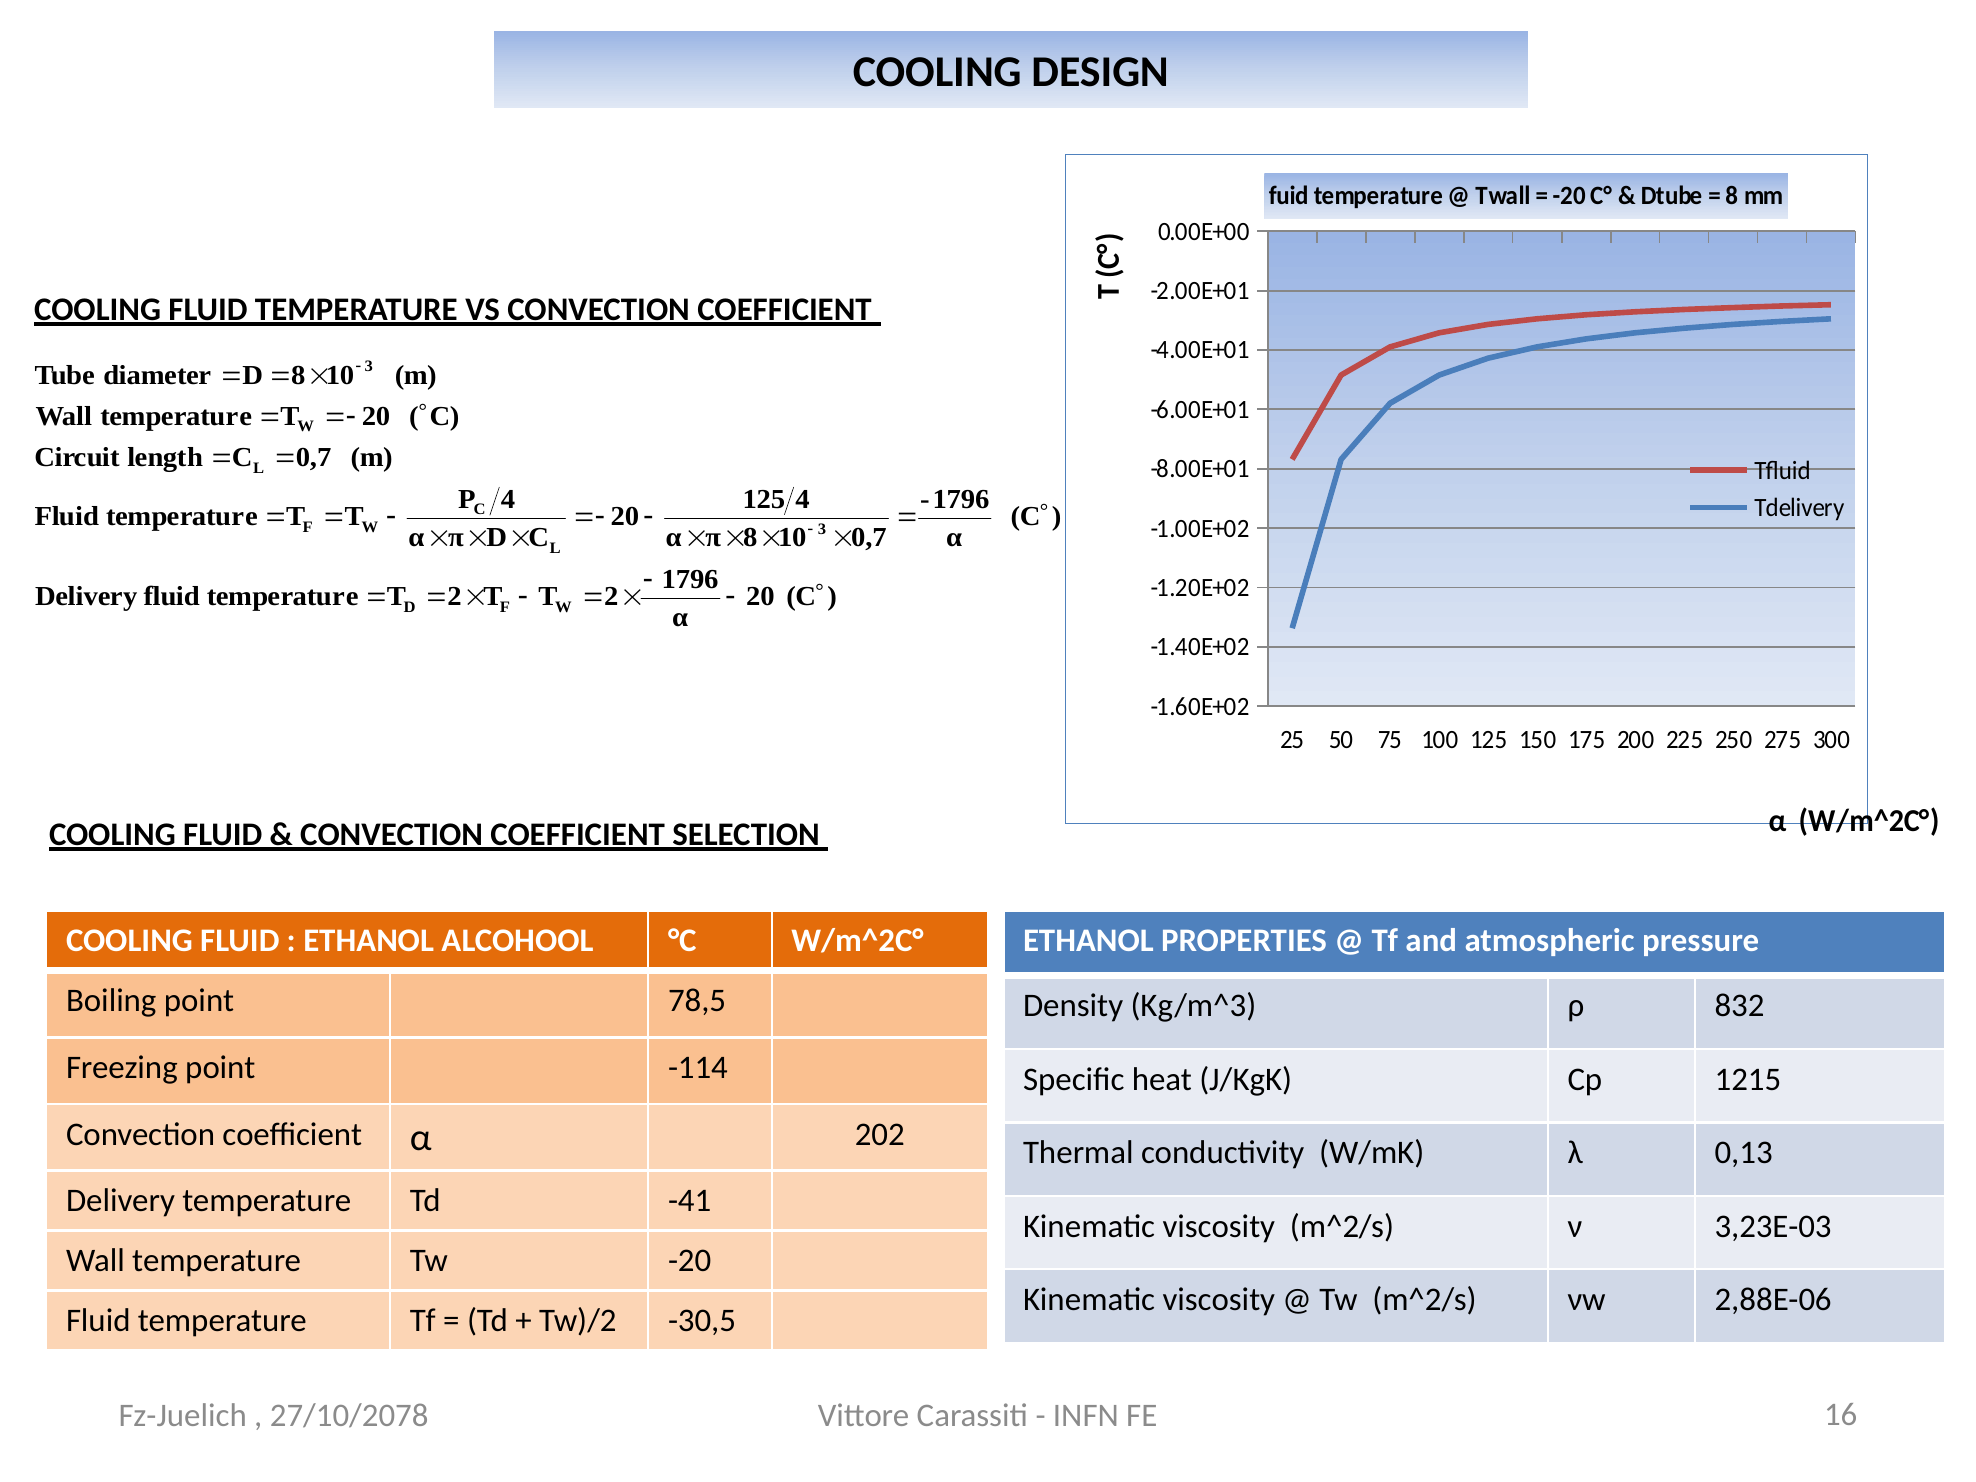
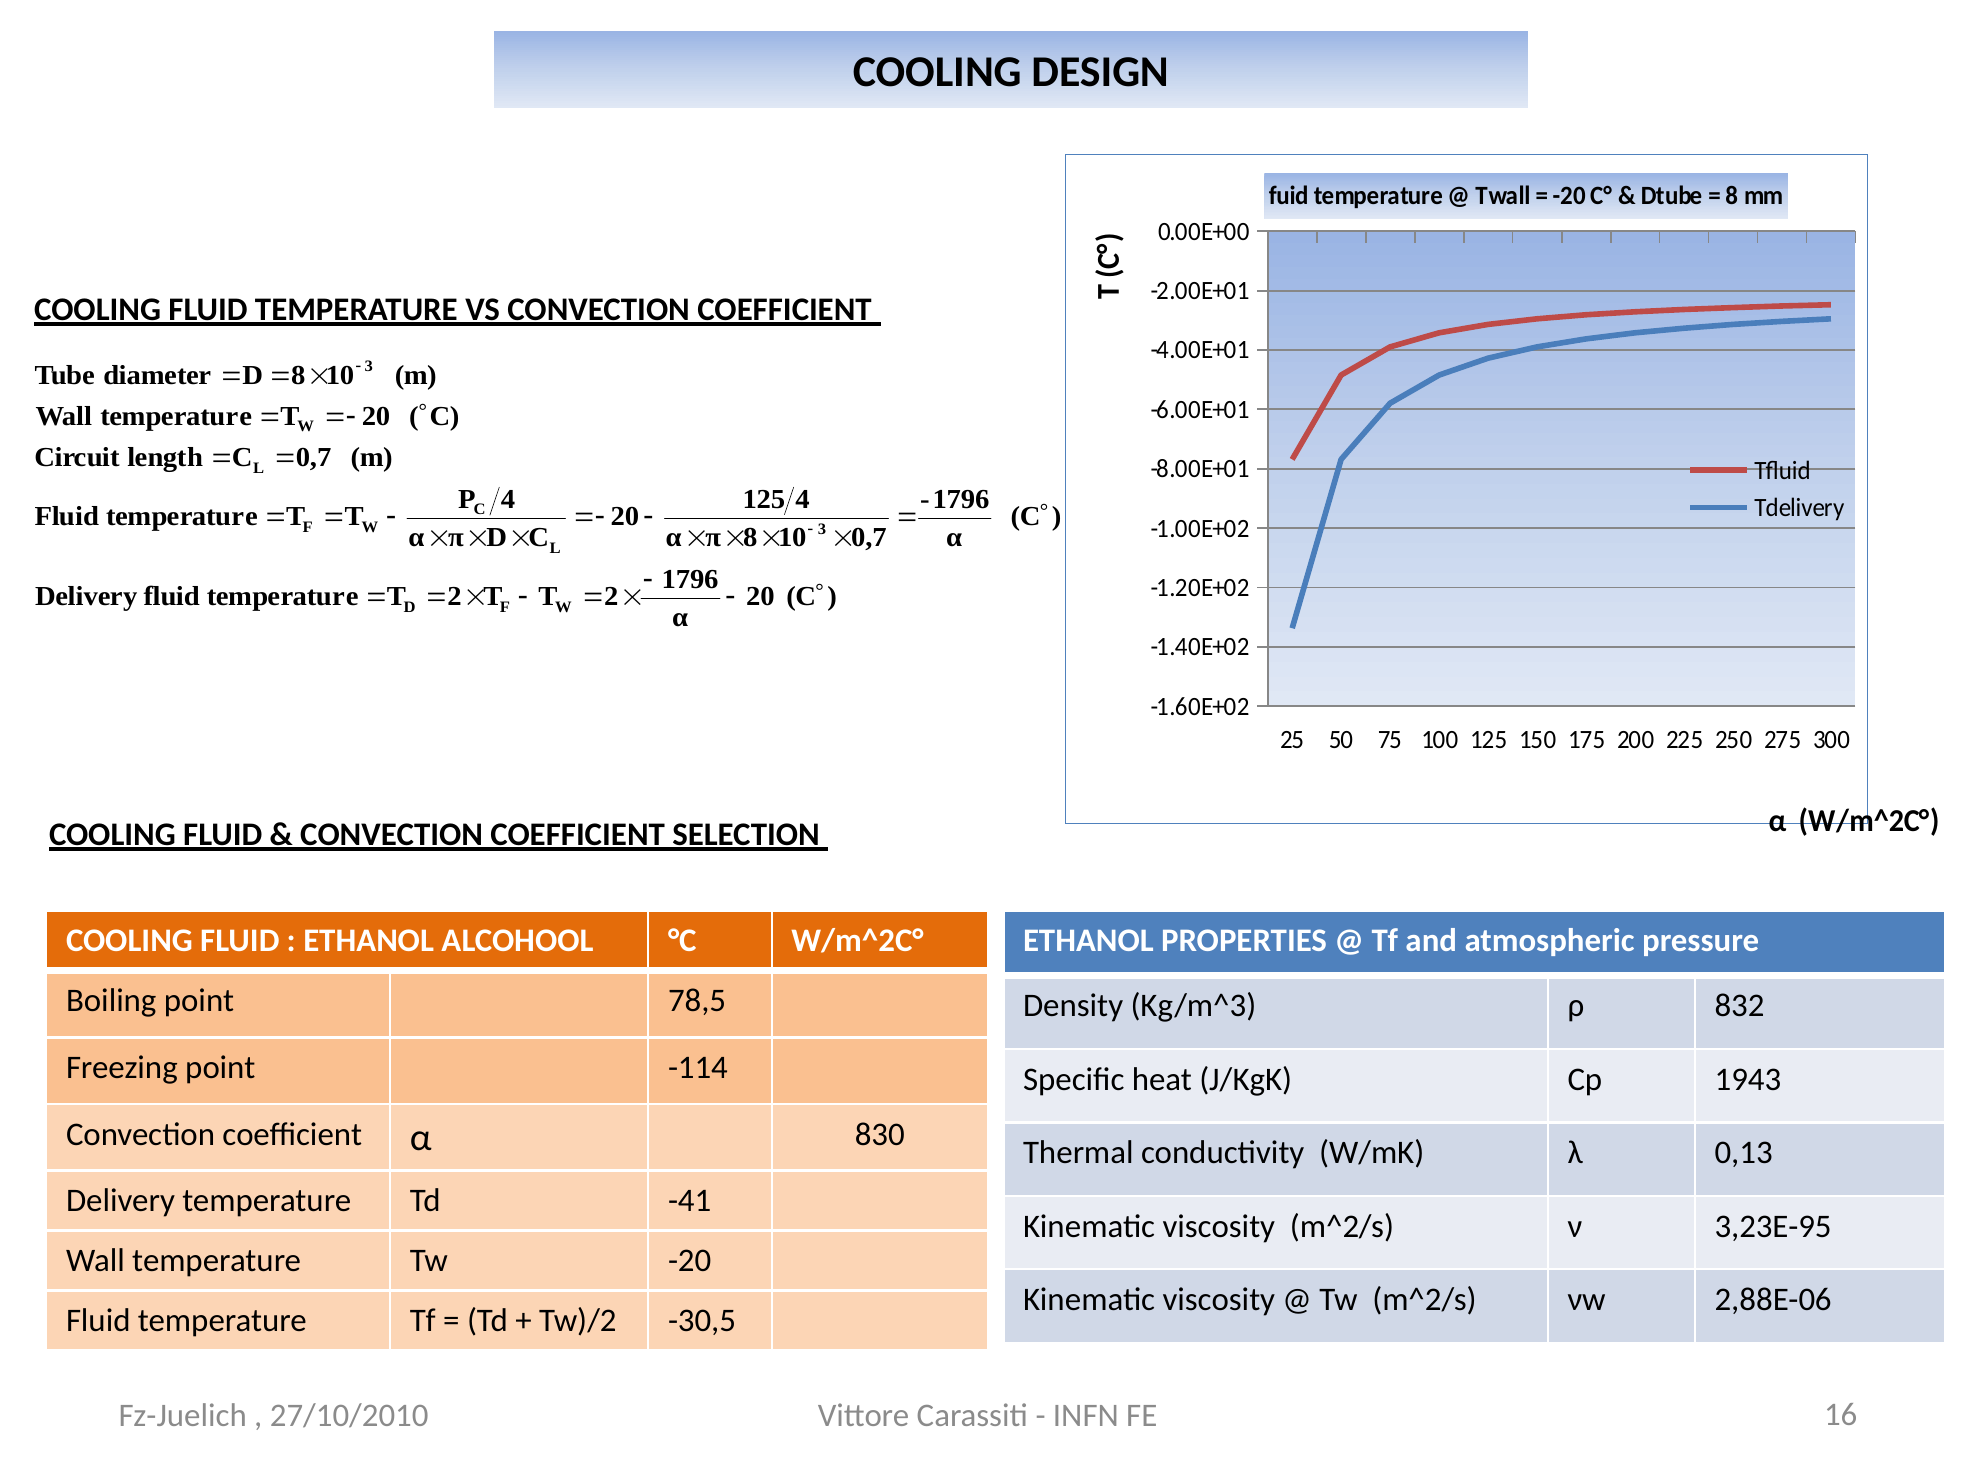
1215: 1215 -> 1943 (1748, 1079)
202: 202 -> 830 (880, 1134)
3,23E-03: 3,23E-03 -> 3,23E-95 (1773, 1226)
27/10/2078: 27/10/2078 -> 27/10/2010 (349, 1415)
